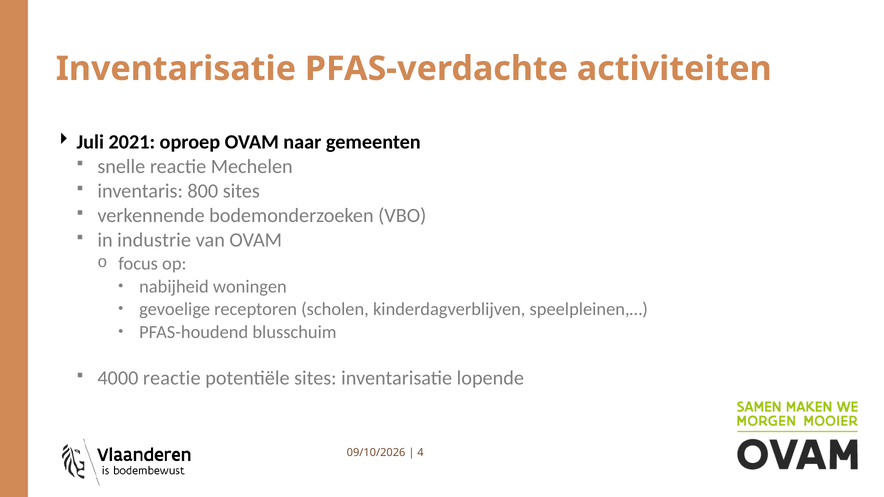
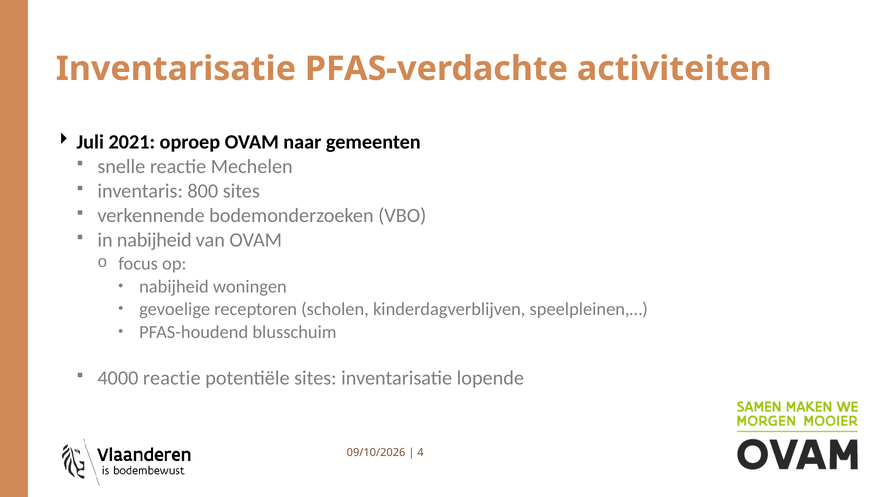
in industrie: industrie -> nabijheid (154, 240)
